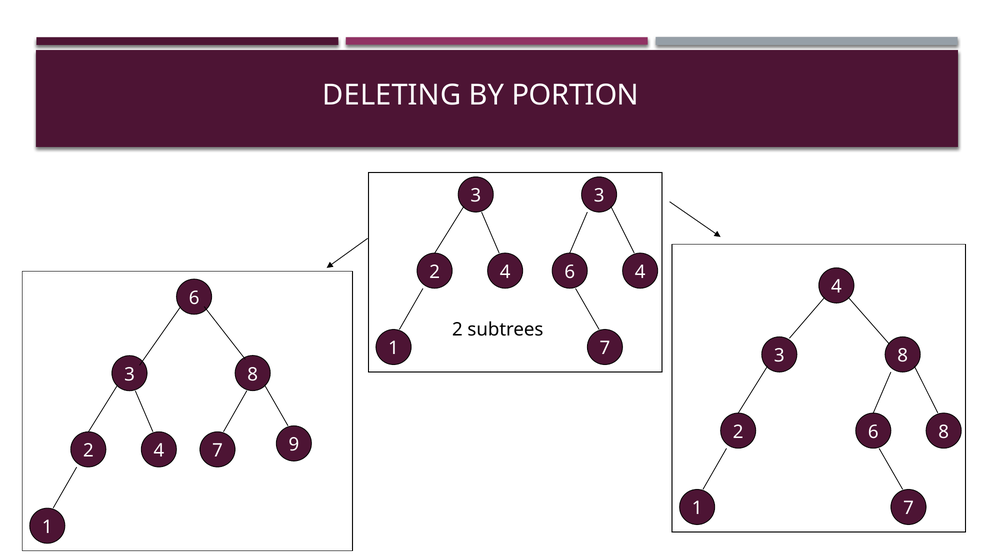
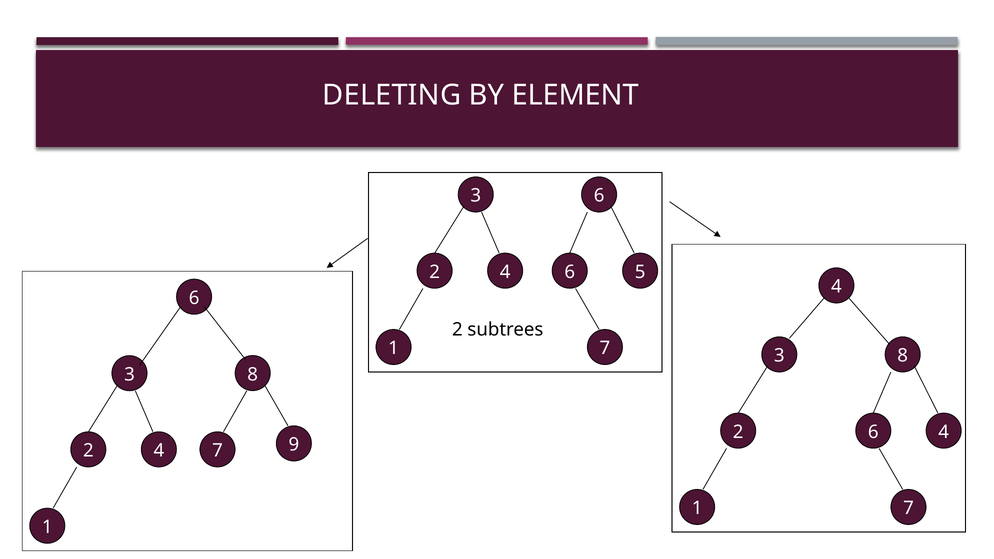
PORTION: PORTION -> ELEMENT (575, 95)
3 3: 3 -> 6 (599, 196)
2 4: 4 -> 5 (640, 272)
2 8: 8 -> 4 (944, 432)
